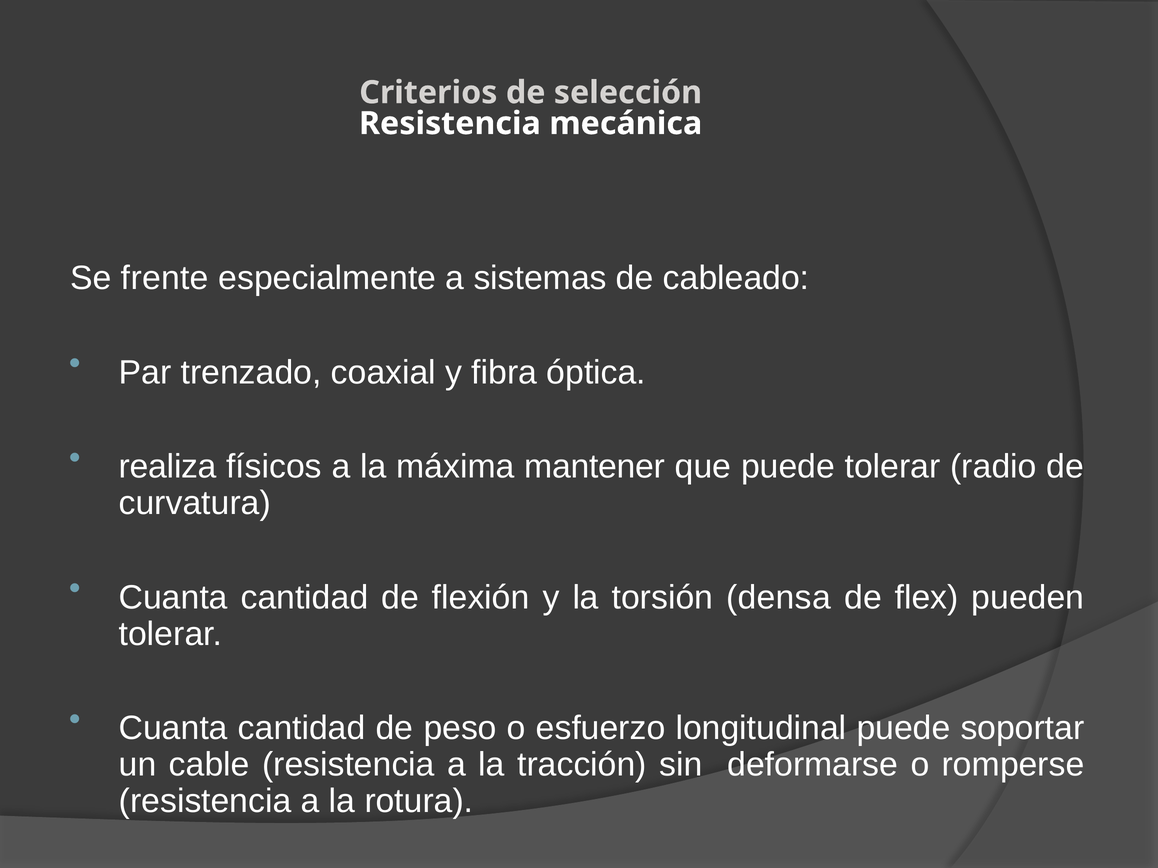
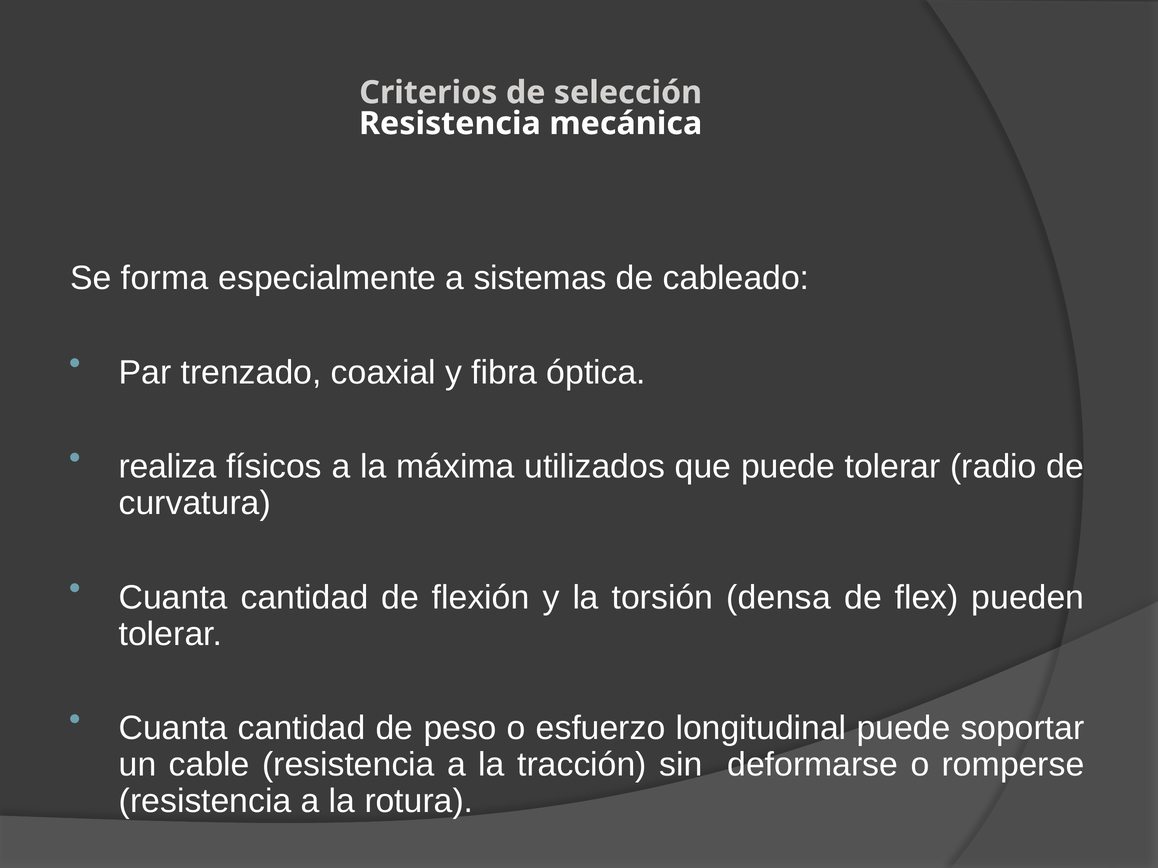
frente: frente -> forma (165, 278)
mantener: mantener -> utilizados (595, 467)
